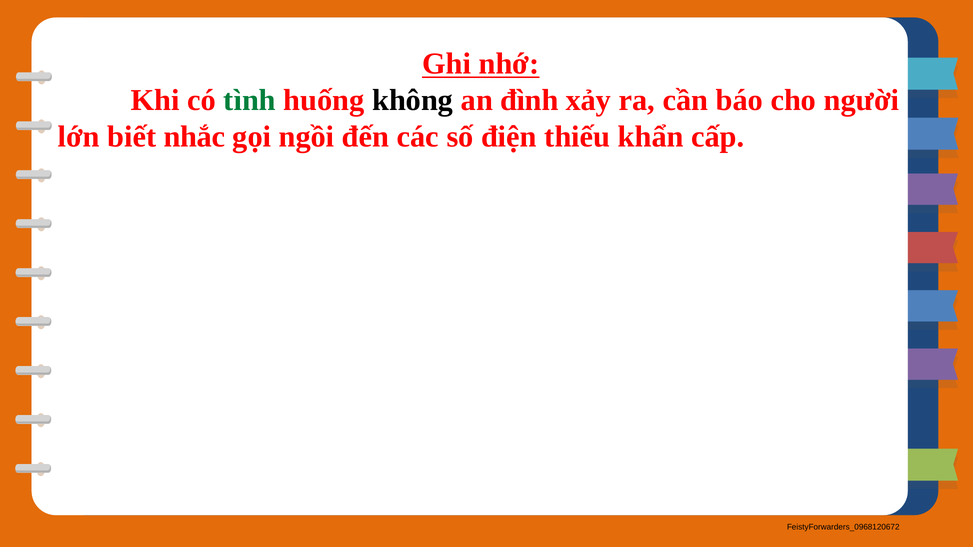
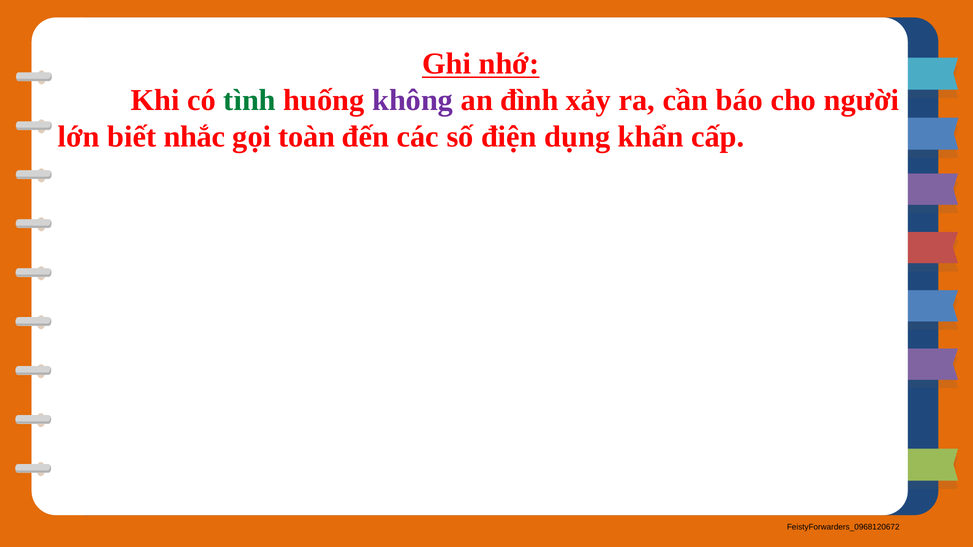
không colour: black -> purple (413, 100)
ngồi: ngồi -> toàn (307, 137)
thiếu: thiếu -> dụng (577, 137)
